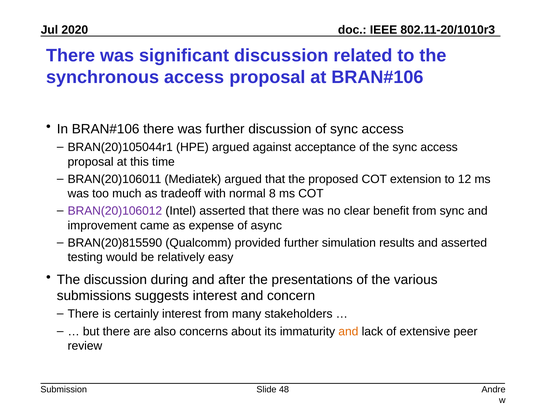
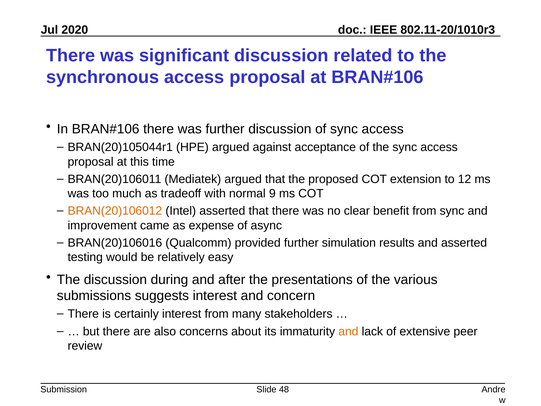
8: 8 -> 9 (272, 193)
BRAN(20)106012 colour: purple -> orange (115, 211)
BRAN(20)815590: BRAN(20)815590 -> BRAN(20)106016 (115, 243)
